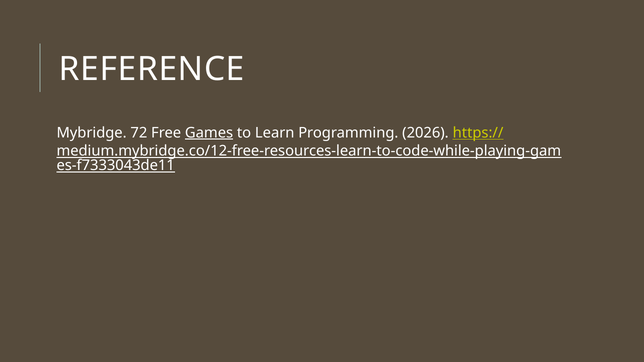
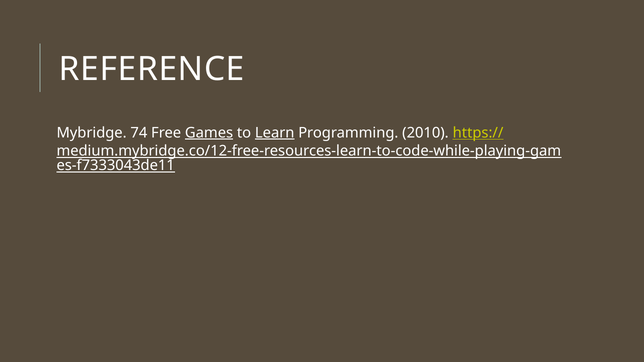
72: 72 -> 74 (139, 133)
Learn underline: none -> present (275, 133)
2026: 2026 -> 2010 (425, 133)
